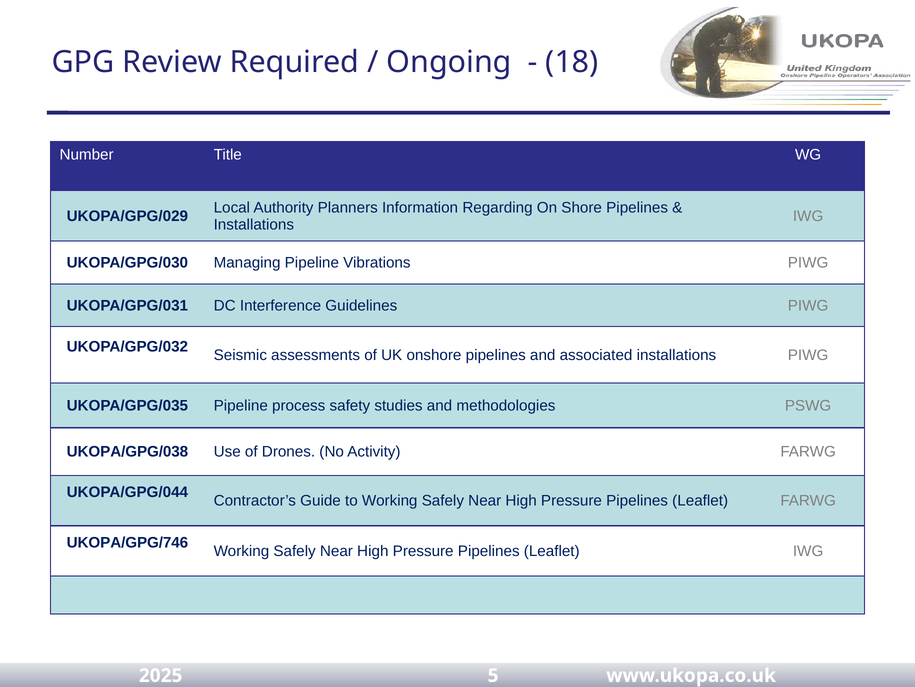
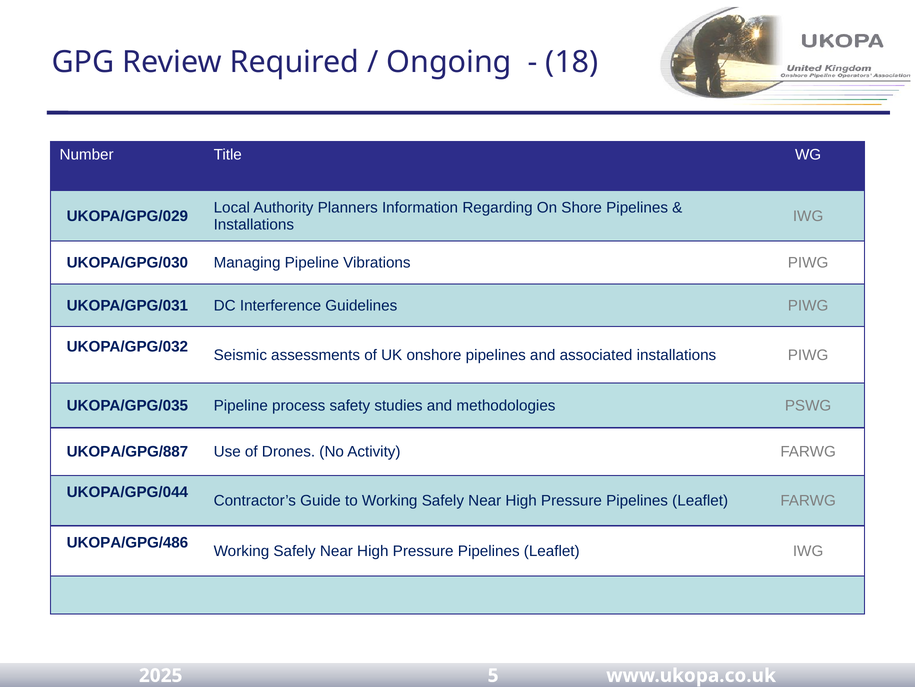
UKOPA/GPG/038: UKOPA/GPG/038 -> UKOPA/GPG/887 (127, 451)
UKOPA/GPG/746: UKOPA/GPG/746 -> UKOPA/GPG/486 (127, 542)
